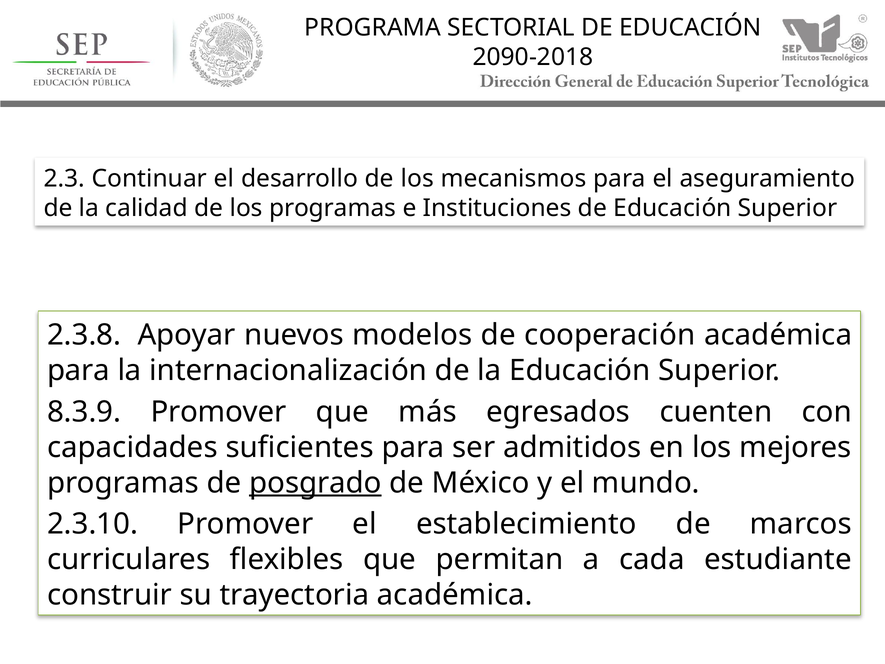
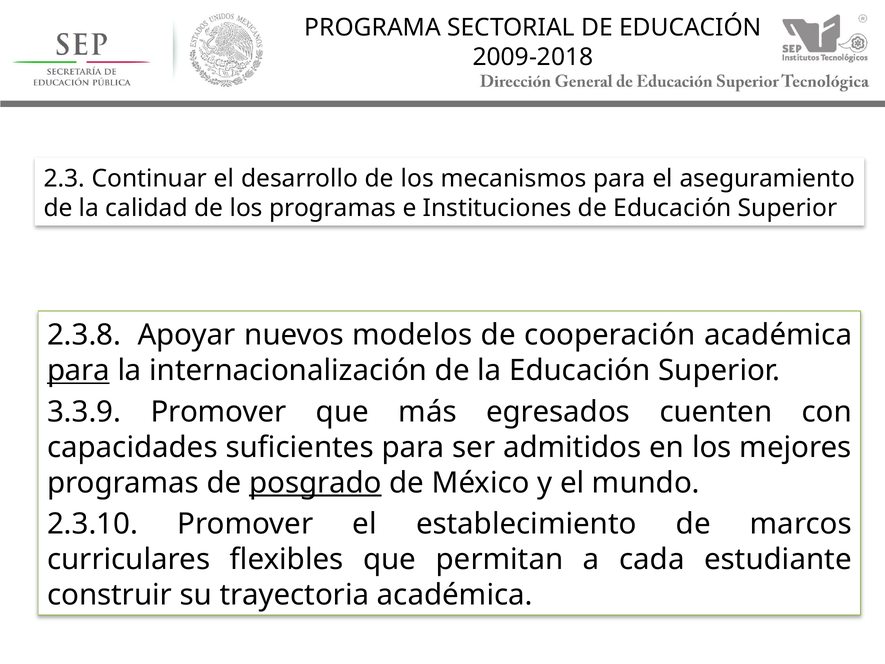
2090-2018: 2090-2018 -> 2009-2018 (533, 57)
para underline: none -> present (78, 370)
8.3.9: 8.3.9 -> 3.3.9 (84, 412)
